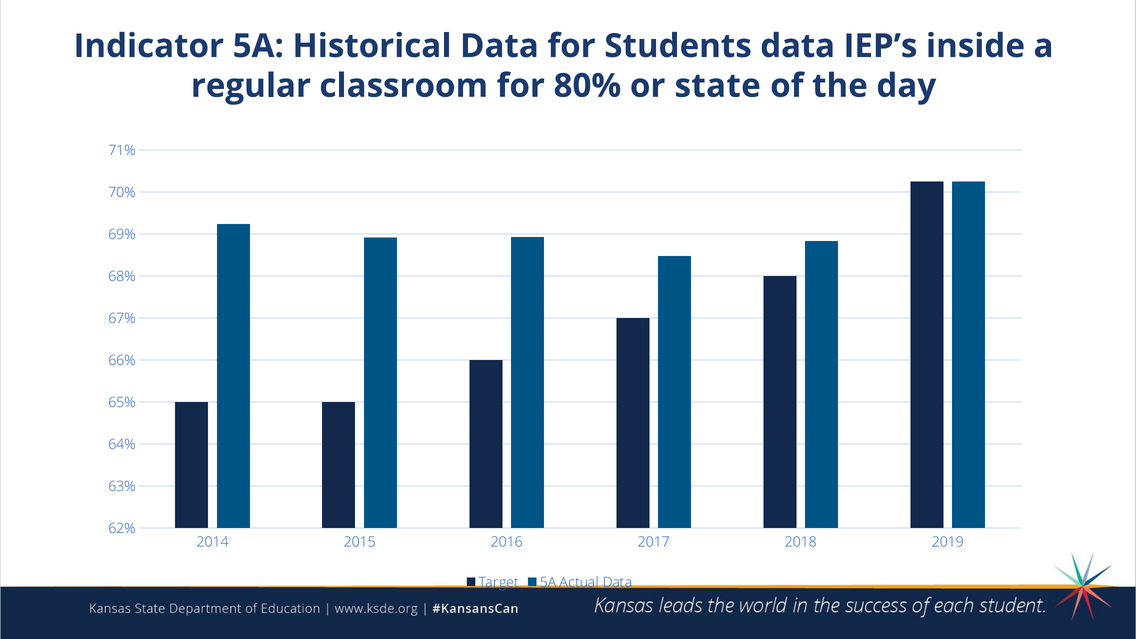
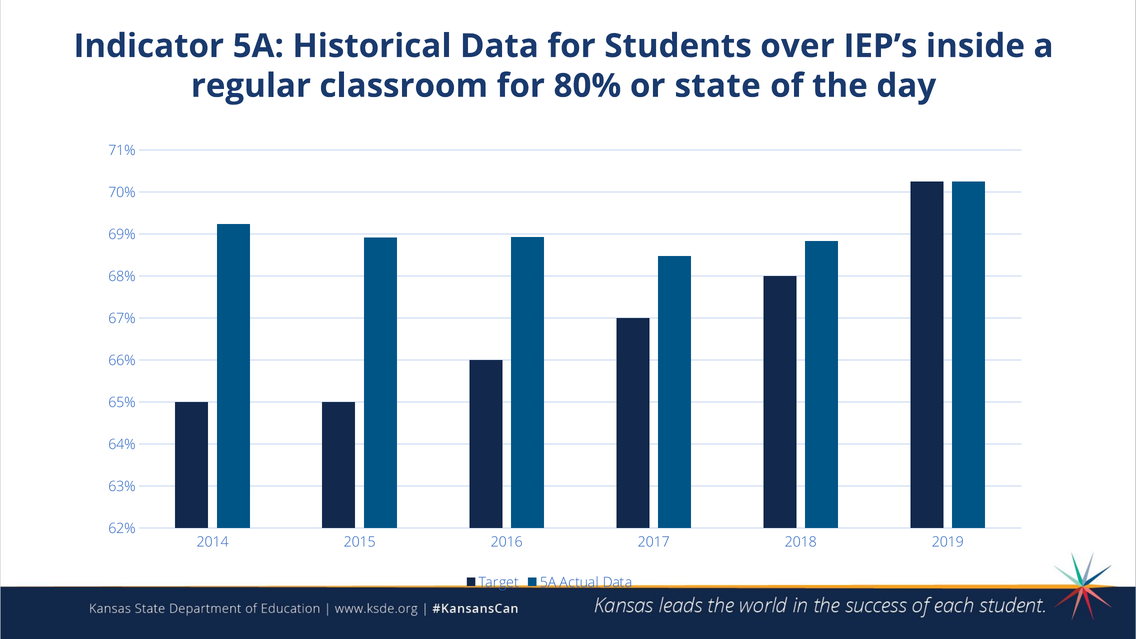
Students data: data -> over (797, 46)
